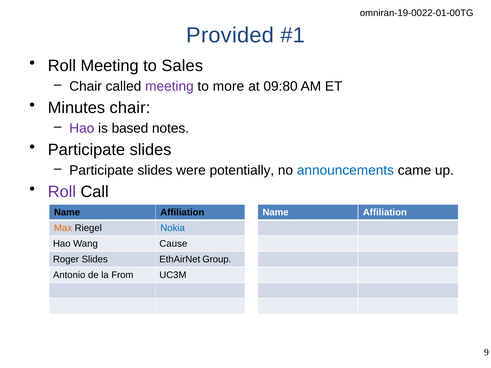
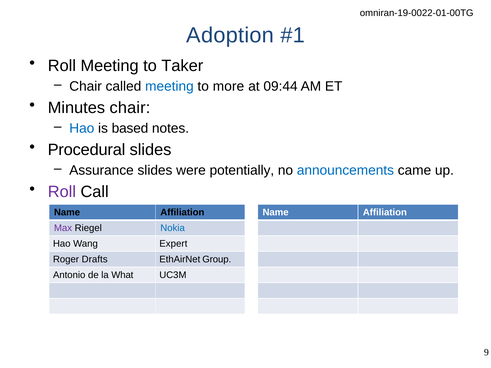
Provided: Provided -> Adoption (230, 35)
Sales: Sales -> Taker (182, 66)
meeting colour: purple -> blue (169, 87)
09:80: 09:80 -> 09:44 (281, 87)
Hao colour: purple -> blue (82, 129)
Participate: Participate -> Procedural (87, 150)
Participate: Participate -> Assurance (102, 171)
Max colour: orange -> purple (63, 228)
Cause: Cause -> Expert (173, 244)
Roger Slides: Slides -> Drafts (95, 260)
From: From -> What (122, 275)
